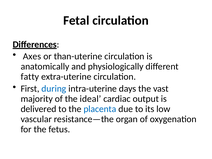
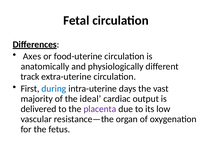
than-uterine: than-uterine -> food-uterine (78, 56)
fatty: fatty -> track (30, 77)
placenta colour: blue -> purple (100, 109)
